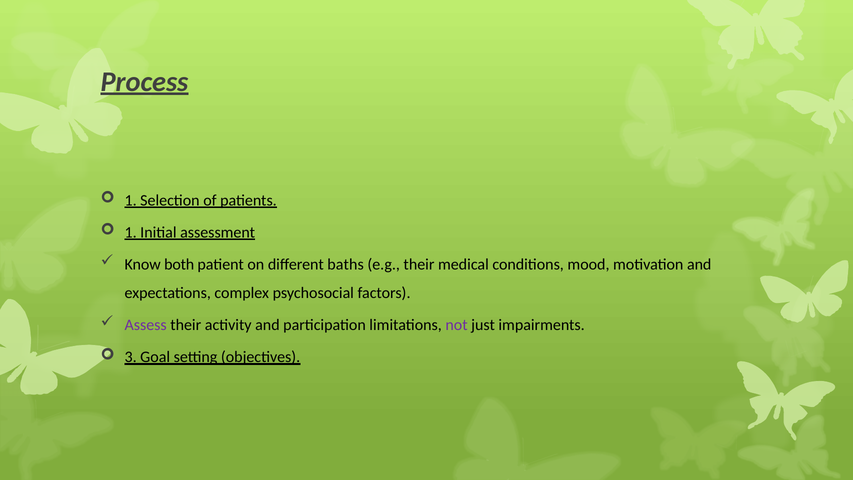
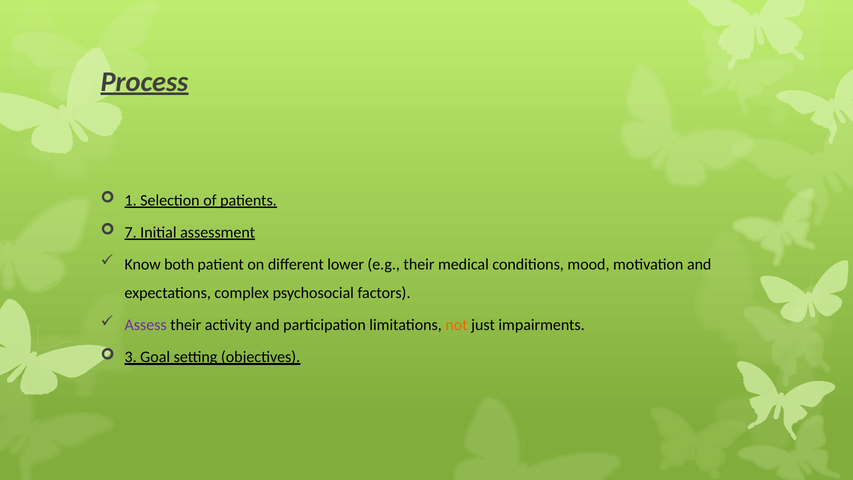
1: 1 -> 7 (131, 232)
baths: baths -> lower (346, 264)
not colour: purple -> orange (457, 325)
